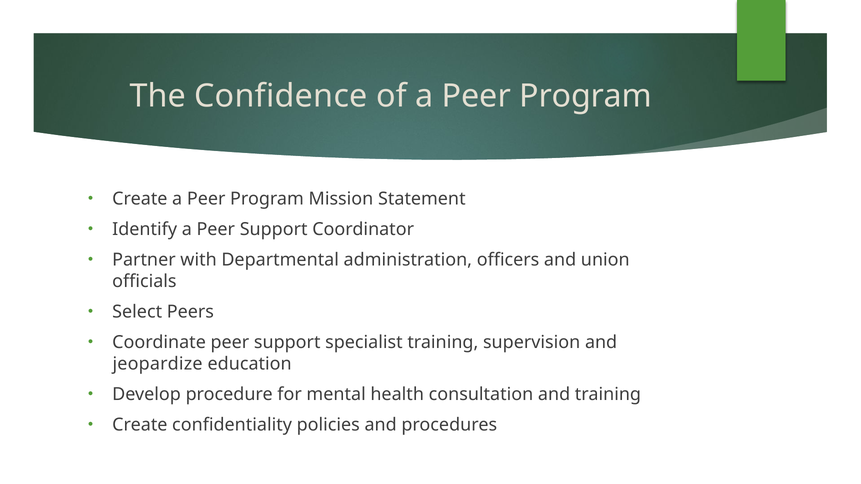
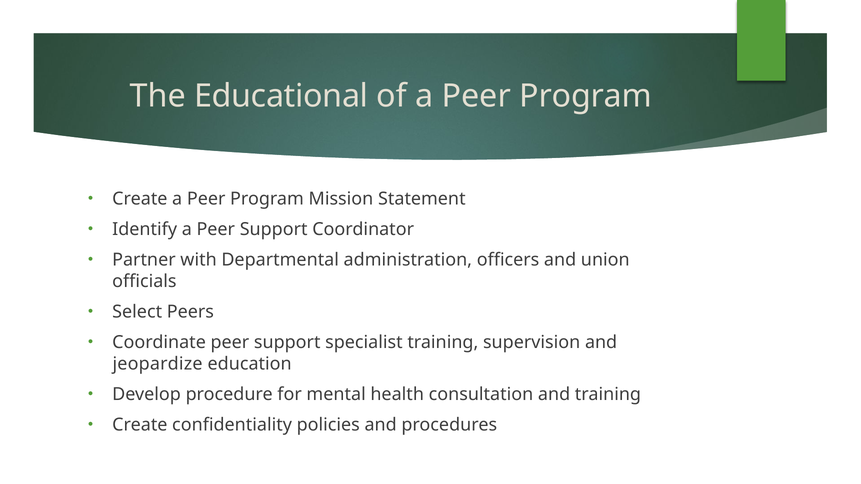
Confidence: Confidence -> Educational (281, 96)
